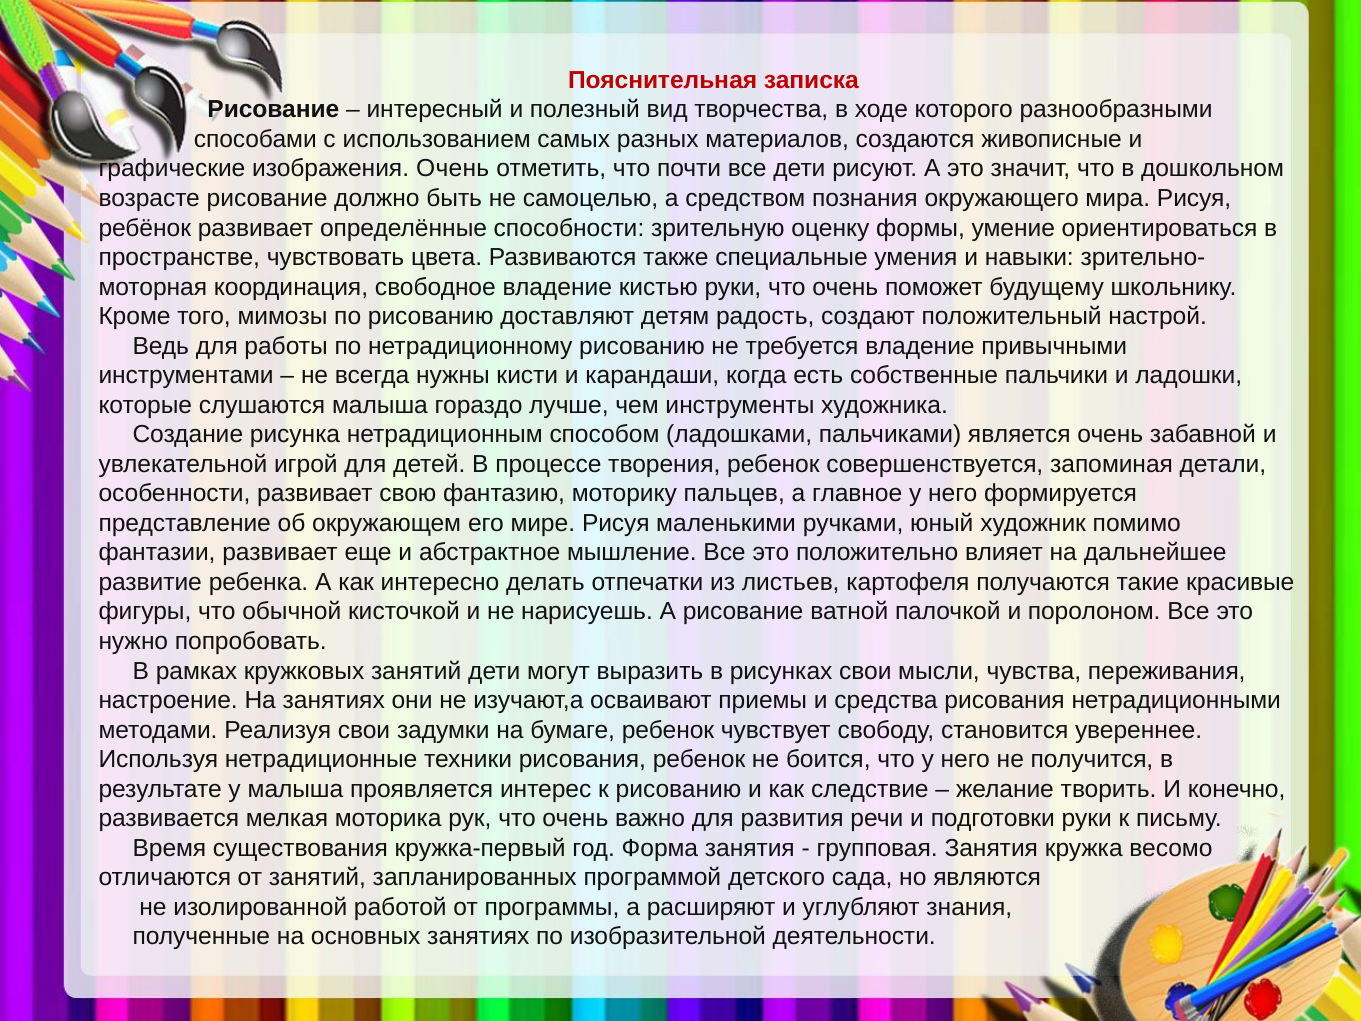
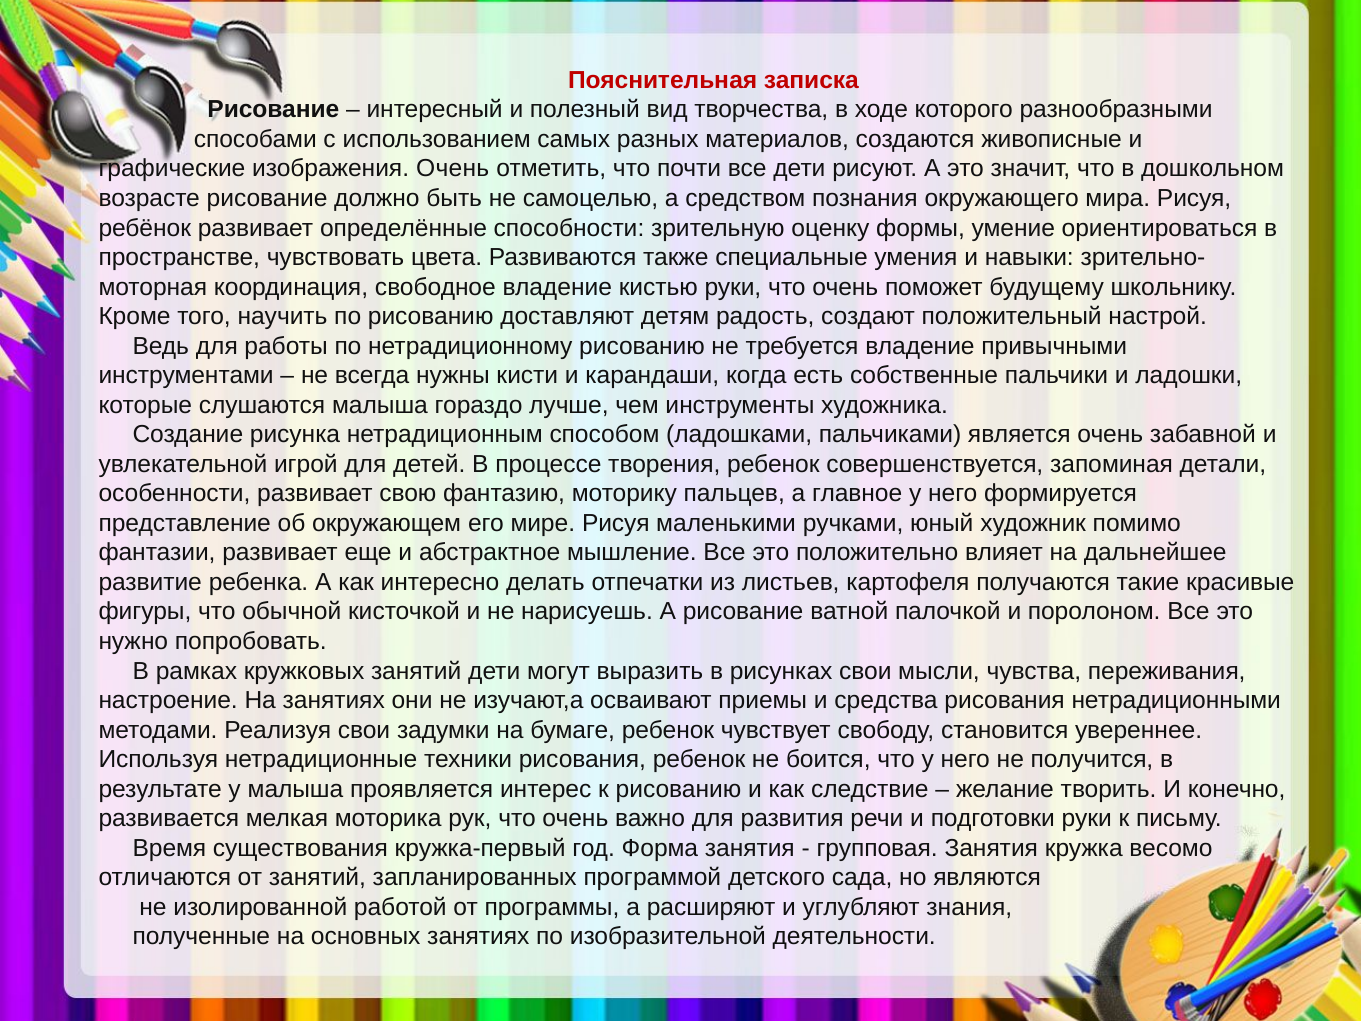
мимозы: мимозы -> научить (283, 316)
